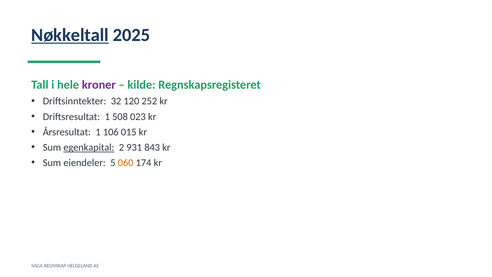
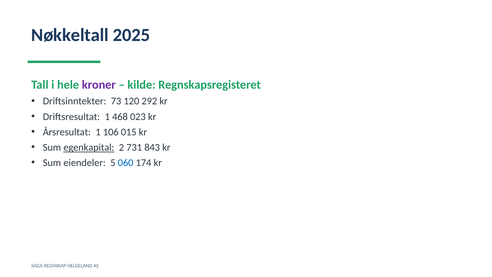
Nøkkeltall underline: present -> none (70, 35)
32: 32 -> 73 (116, 101)
252: 252 -> 292 (149, 101)
508: 508 -> 468 (120, 117)
931: 931 -> 731 (134, 147)
060 colour: orange -> blue (126, 163)
